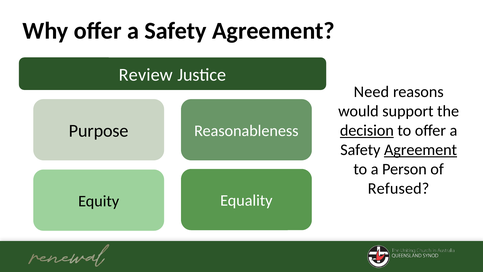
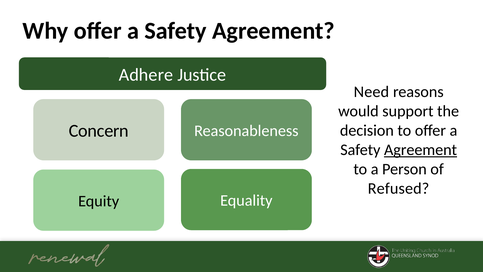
Review: Review -> Adhere (146, 75)
Purpose: Purpose -> Concern (99, 131)
decision underline: present -> none (367, 130)
